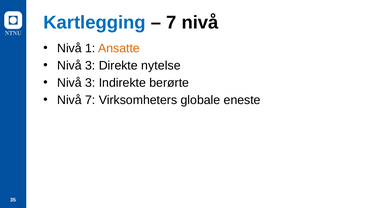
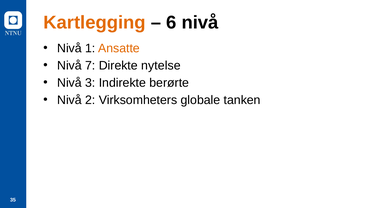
Kartlegging colour: blue -> orange (95, 23)
7: 7 -> 6 (171, 23)
3: 3 -> 7 (90, 65)
Nivå 7: 7 -> 2 (90, 100)
eneste: eneste -> tanken (242, 100)
